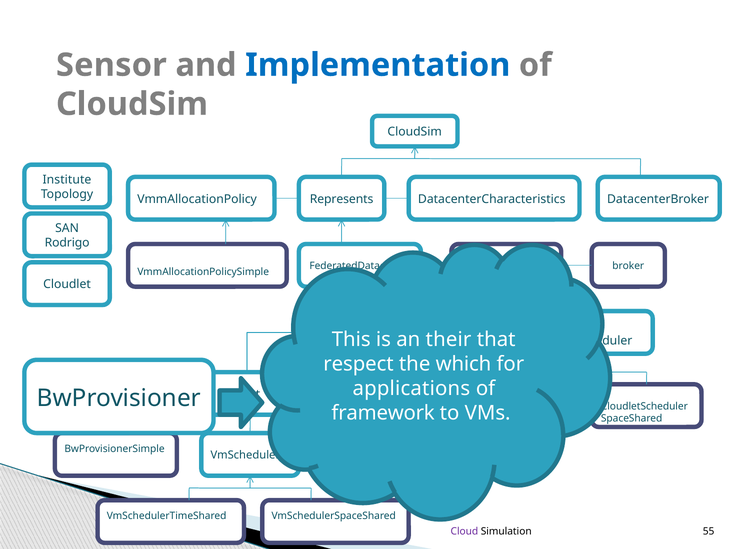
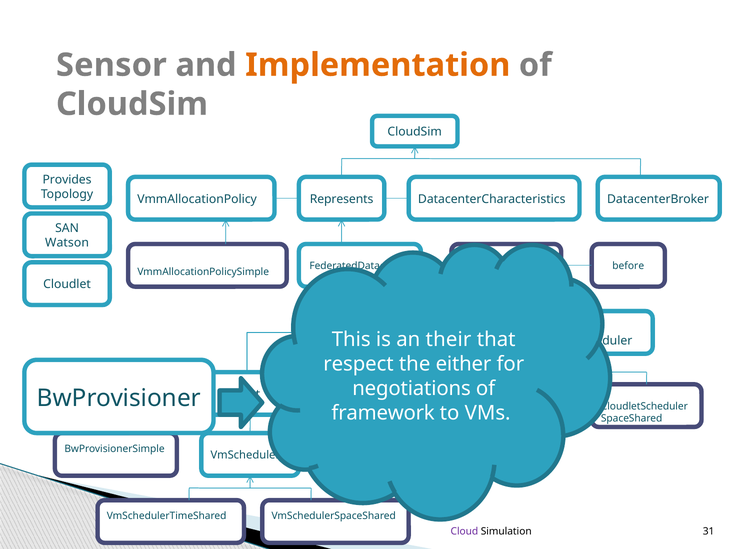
Implementation colour: blue -> orange (378, 65)
Institute: Institute -> Provides (67, 180)
Rodrigo: Rodrigo -> Watson (67, 243)
broker: broker -> before (628, 266)
which: which -> either (463, 364)
applications: applications -> negotiations (412, 389)
55: 55 -> 31 (709, 532)
